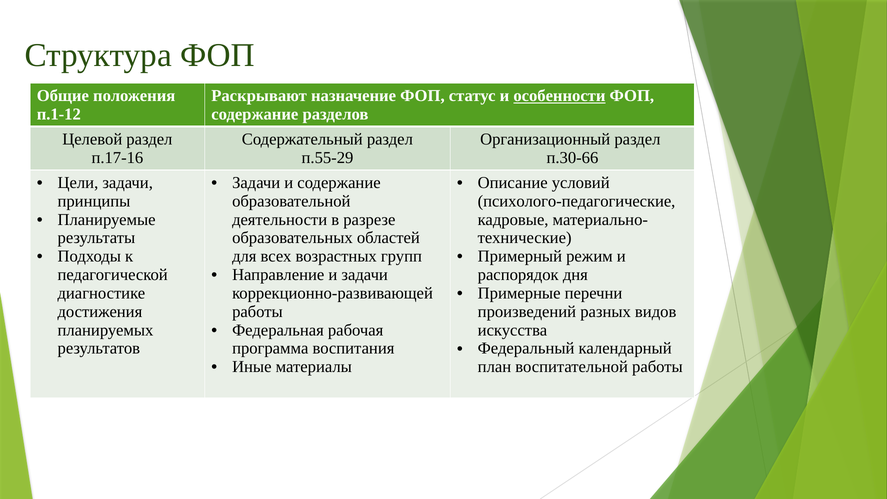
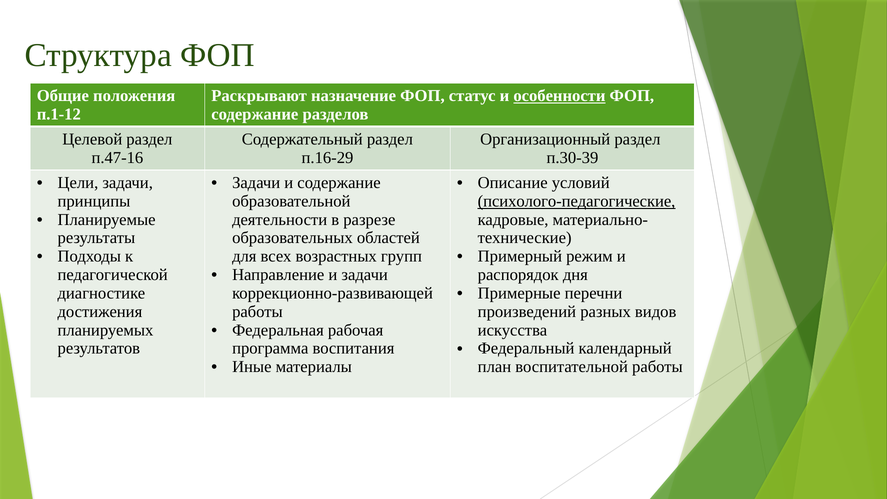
п.17-16: п.17-16 -> п.47-16 (117, 158)
п.55-29: п.55-29 -> п.16-29 (327, 158)
п.30-66: п.30-66 -> п.30-39 (572, 158)
психолого-педагогические underline: none -> present (577, 201)
